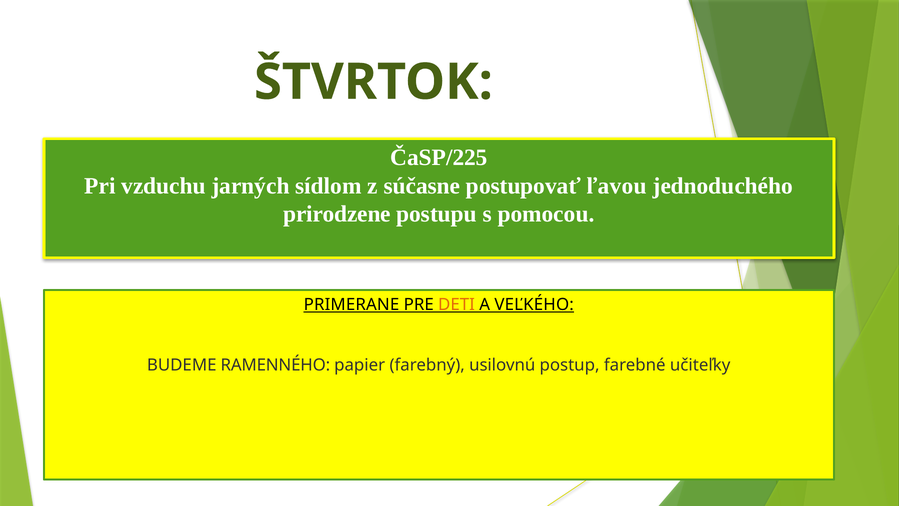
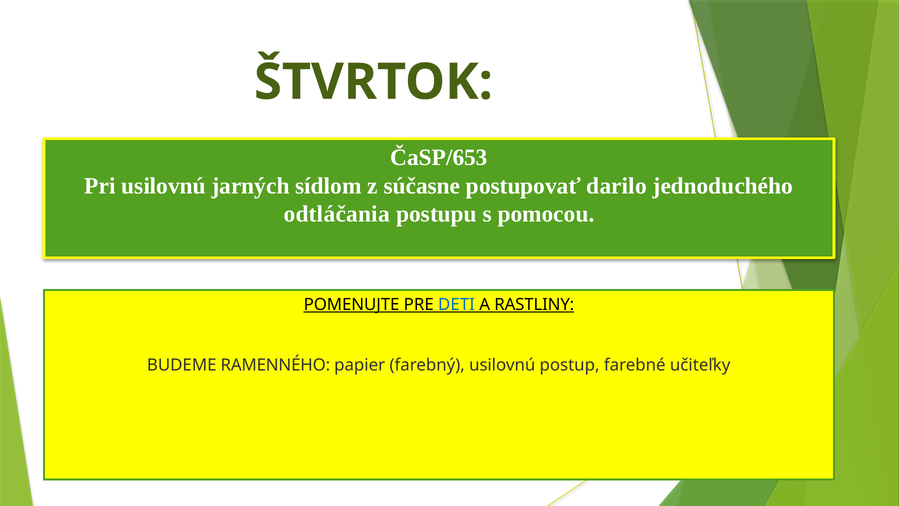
ČaSP/225: ČaSP/225 -> ČaSP/653 (439, 158)
Pri vzduchu: vzduchu -> usilovnú (164, 186)
ľavou: ľavou -> darilo (617, 186)
prirodzene: prirodzene -> odtláčania (337, 214)
PRIMERANE: PRIMERANE -> POMENUJTE (352, 304)
DETI colour: orange -> blue (457, 304)
VEĽKÉHO: VEĽKÉHO -> RASTLINY (534, 304)
